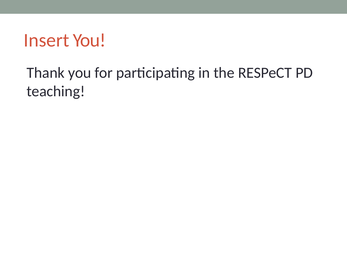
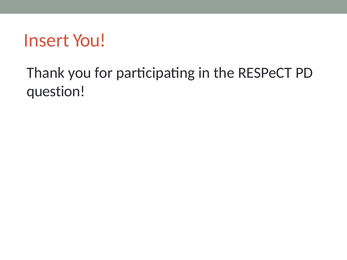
teaching: teaching -> question (56, 91)
